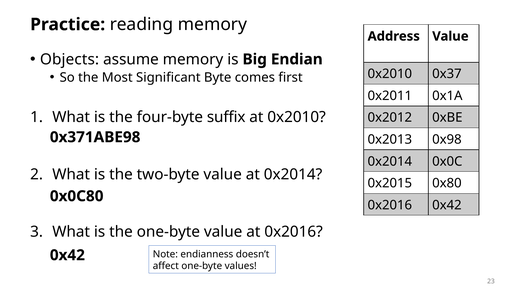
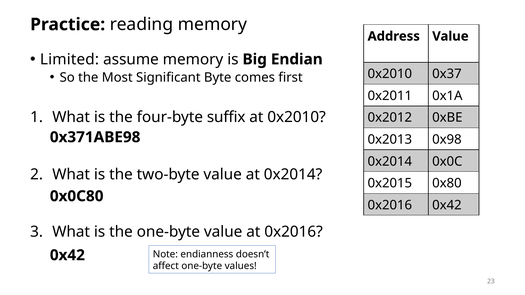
Objects: Objects -> Limited (69, 59)
